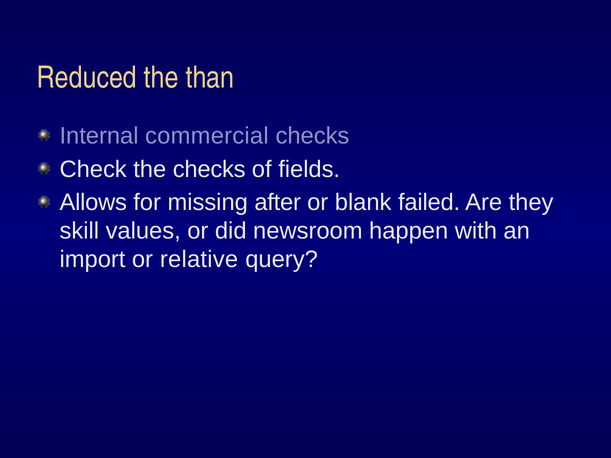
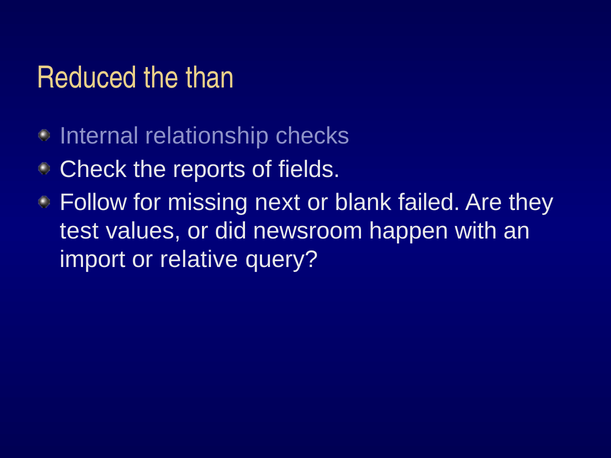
commercial: commercial -> relationship (207, 136)
the checks: checks -> reports (209, 169)
Allows: Allows -> Follow (93, 203)
after: after -> next (277, 203)
skill: skill -> test (79, 231)
